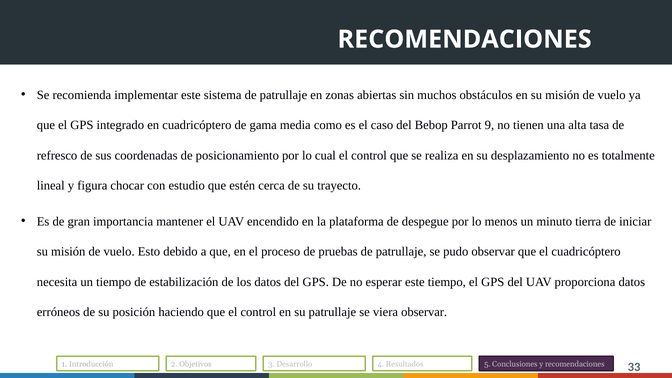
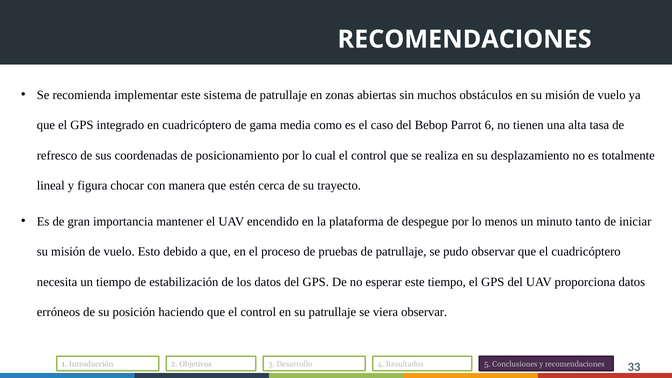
9: 9 -> 6 (489, 125)
estudio: estudio -> manera (187, 186)
tierra: tierra -> tanto (588, 222)
